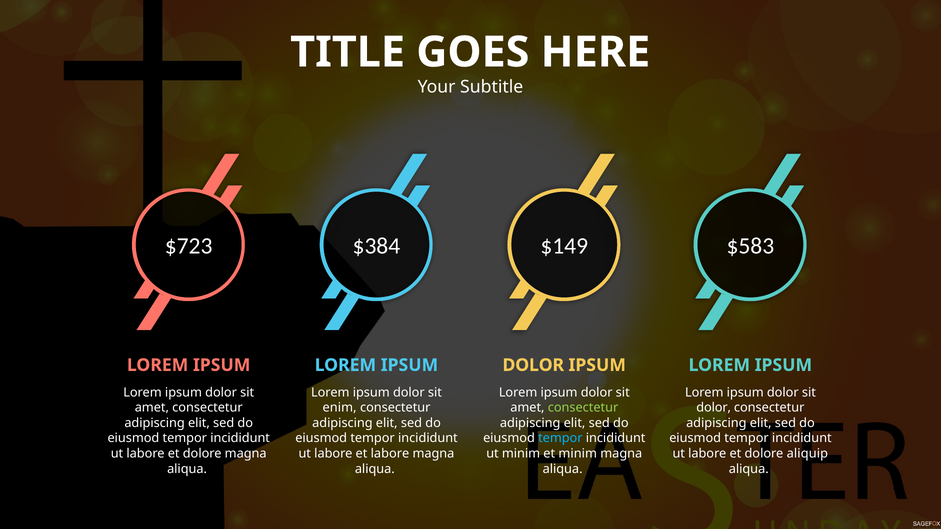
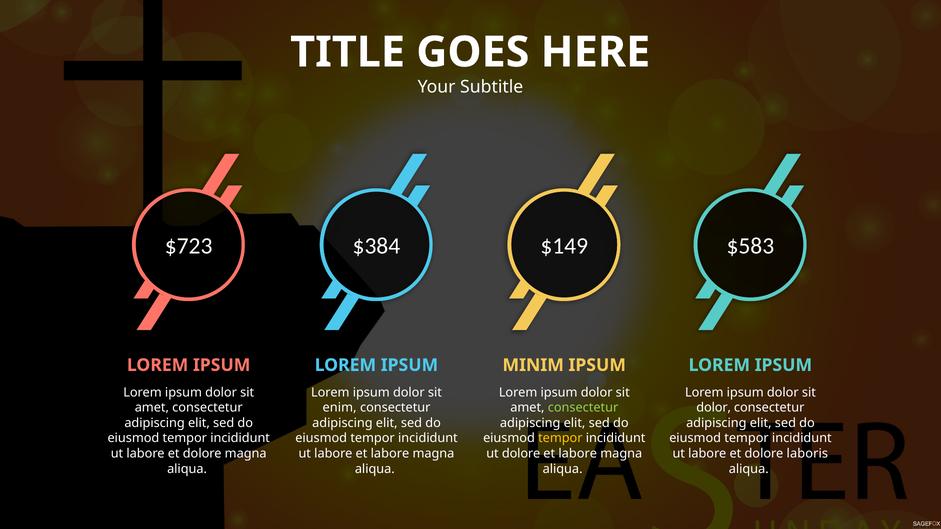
DOLOR: DOLOR -> MINIM (533, 365)
tempor colour: light blue -> yellow (560, 439)
ut minim: minim -> dolore (521, 454)
minim: minim -> labore (578, 454)
aliquip: aliquip -> laboris (807, 454)
